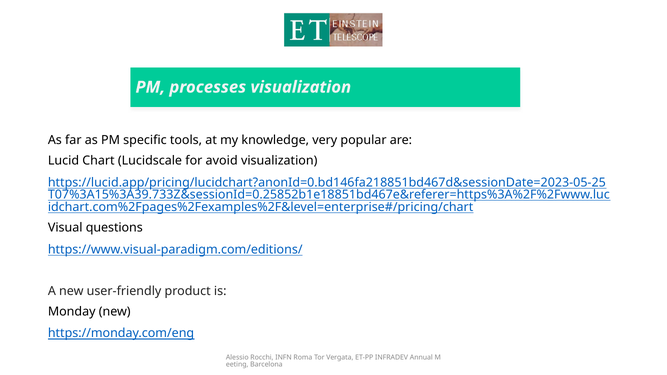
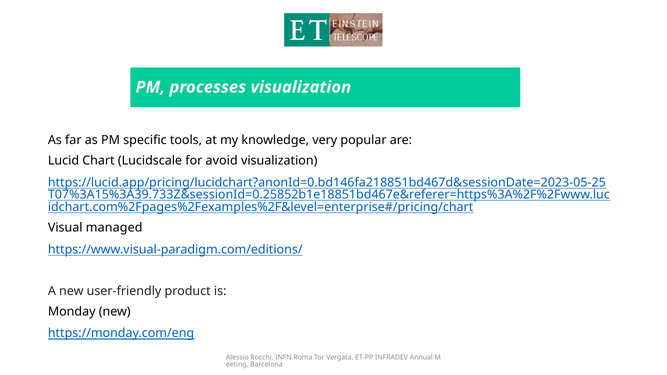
questions: questions -> managed (114, 228)
